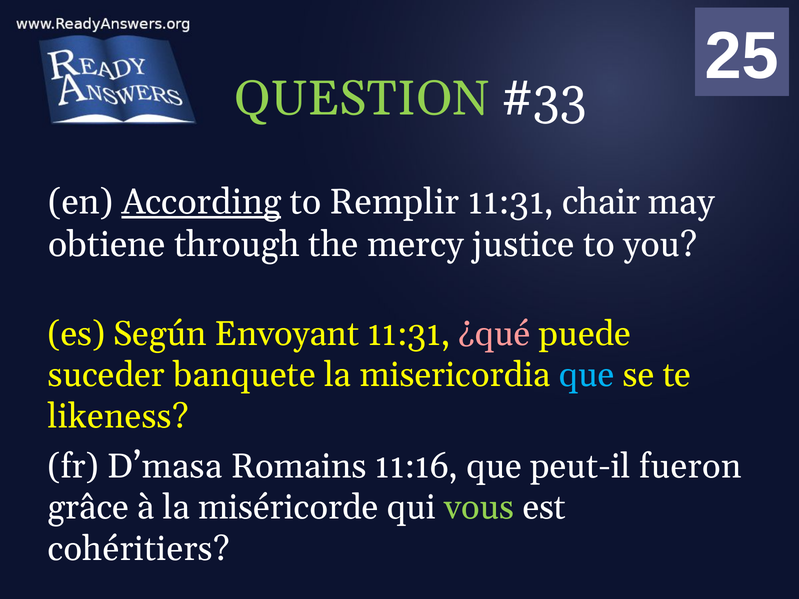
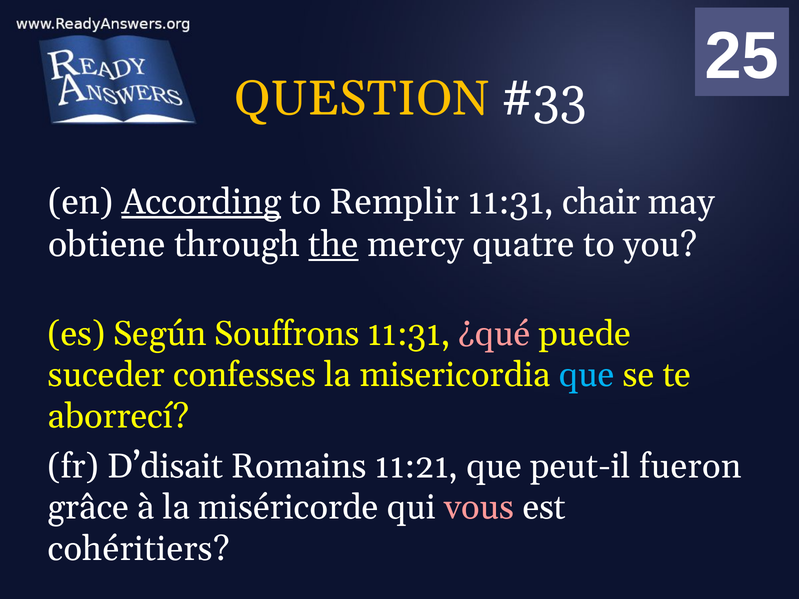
QUESTION colour: light green -> yellow (362, 99)
the underline: none -> present (333, 245)
justice: justice -> quatre (523, 245)
Envoyant: Envoyant -> Souffrons (287, 334)
banquete: banquete -> confesses (245, 375)
likeness: likeness -> aborrecí (118, 416)
D’masa: D’masa -> D’disait (165, 466)
11:16: 11:16 -> 11:21 (417, 466)
vous colour: light green -> pink (479, 508)
